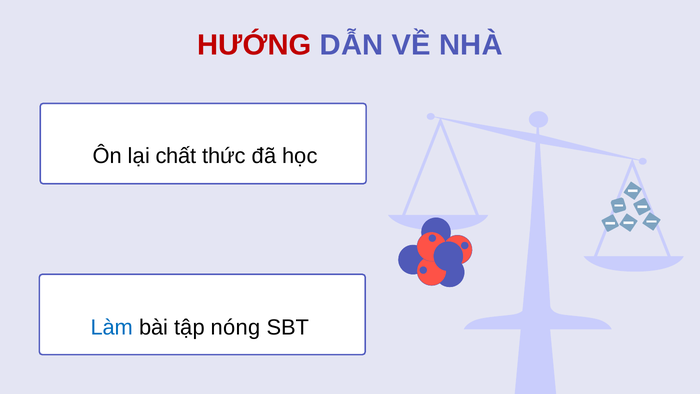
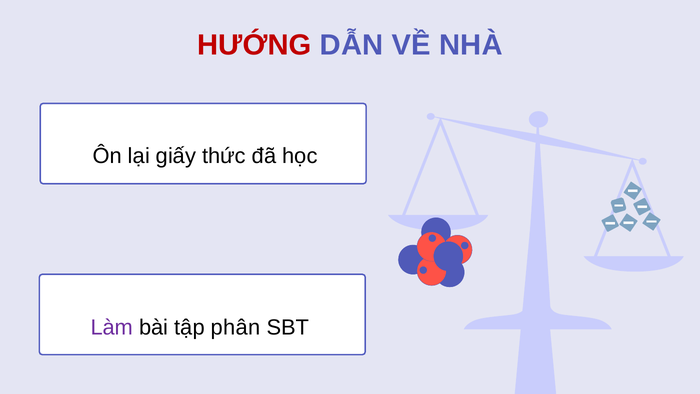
chất: chất -> giấy (176, 156)
Làm colour: blue -> purple (112, 327)
nóng: nóng -> phân (236, 327)
